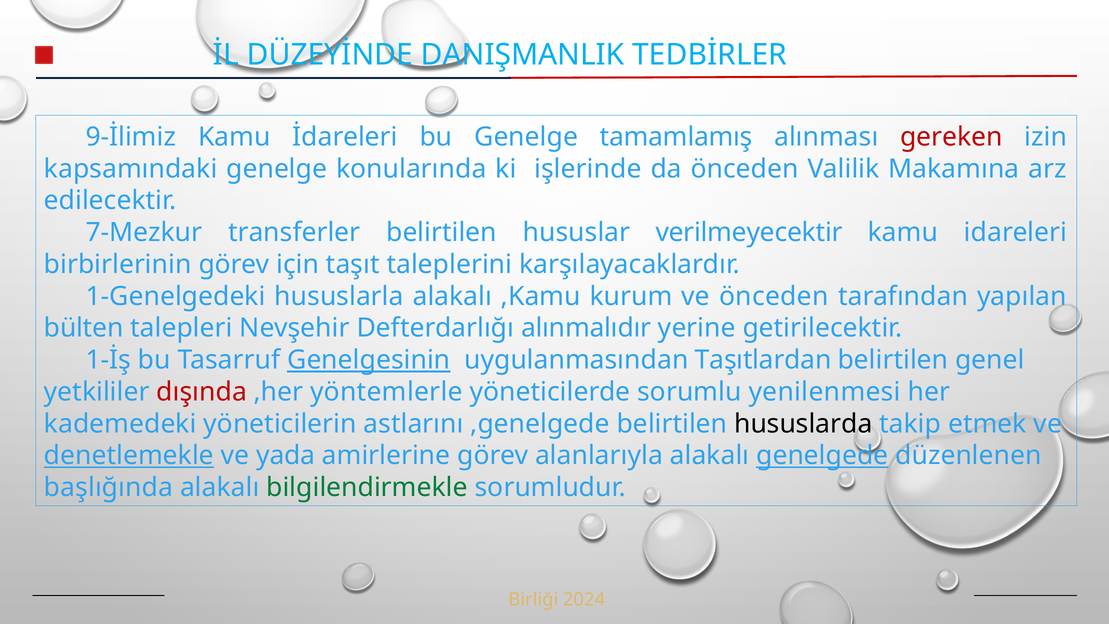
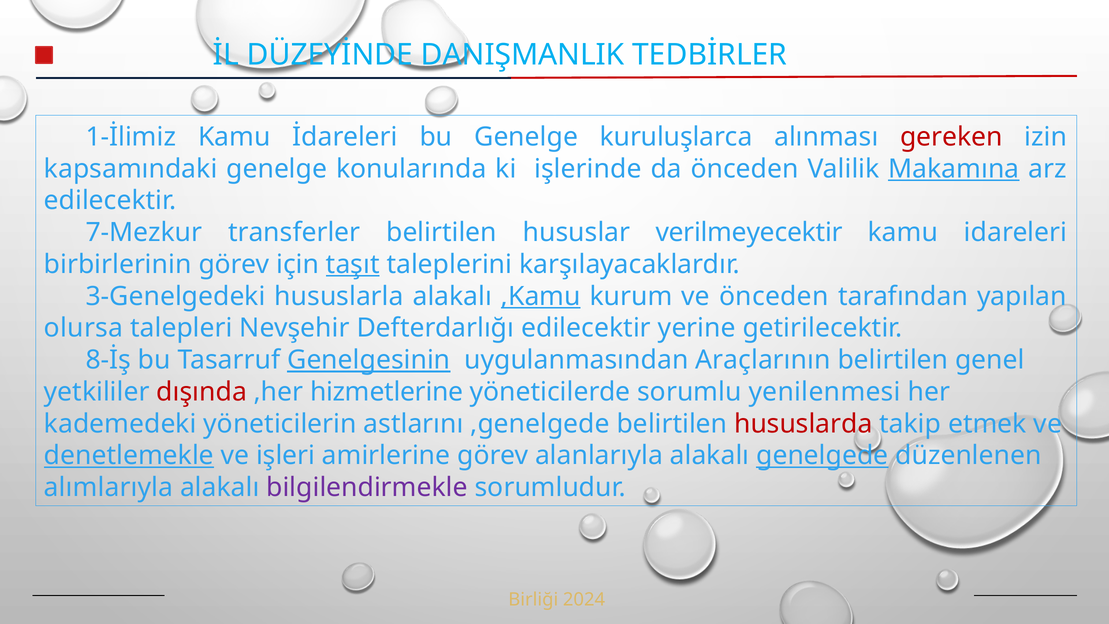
9-İlimiz: 9-İlimiz -> 1-İlimiz (131, 137)
tamamlamış: tamamlamış -> kuruluşlarca (676, 137)
Makamına underline: none -> present (954, 169)
taşıt underline: none -> present (353, 264)
1-Genelgedeki: 1-Genelgedeki -> 3-Genelgedeki (176, 296)
,Kamu underline: none -> present (541, 296)
bülten: bülten -> olursa (84, 328)
Defterdarlığı alınmalıdır: alınmalıdır -> edilecektir (586, 328)
1-İş: 1-İş -> 8-İş (108, 360)
Taşıtlardan: Taşıtlardan -> Araçlarının (763, 360)
yöntemlerle: yöntemlerle -> hizmetlerine (387, 392)
hususlarda colour: black -> red (803, 424)
yada: yada -> işleri (286, 456)
başlığında: başlığında -> alımlarıyla (108, 487)
bilgilendirmekle colour: green -> purple (367, 487)
